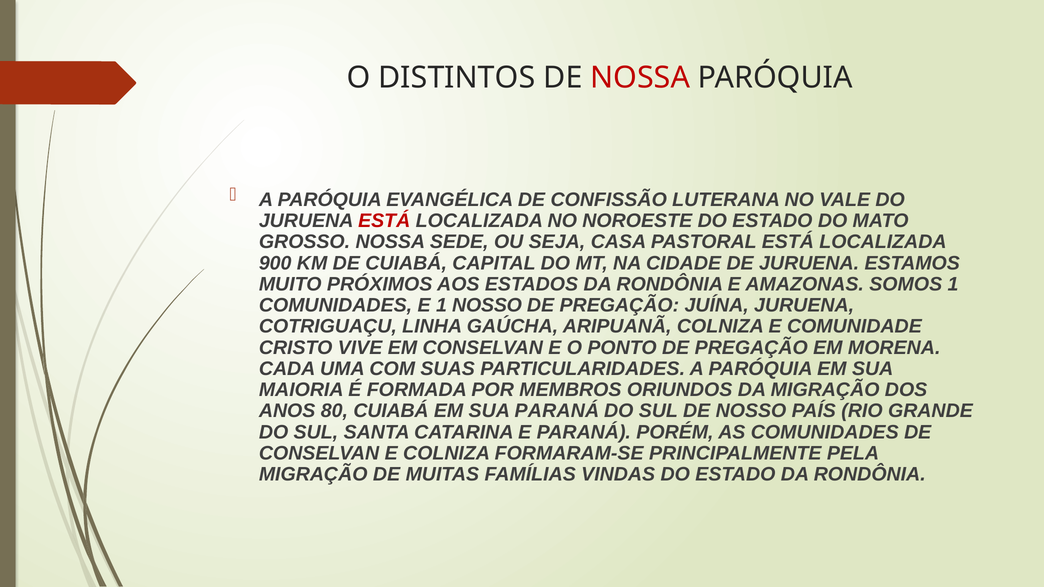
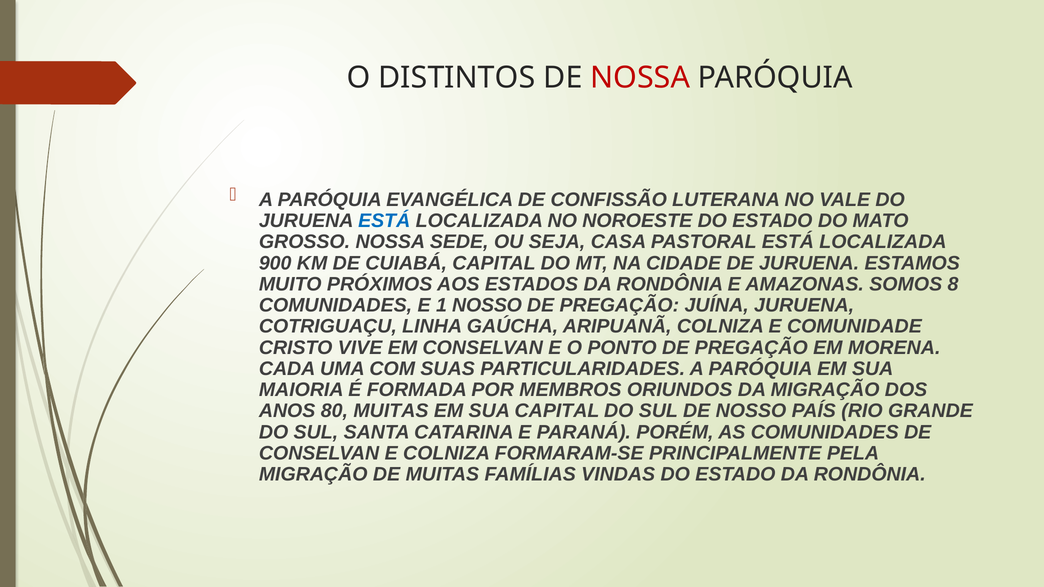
ESTÁ colour: red -> blue (384, 221)
SOMOS 1: 1 -> 8 (953, 284)
80 CUIABÁ: CUIABÁ -> MUITAS (391, 411)
SUA PARANÁ: PARANÁ -> CAPITAL (557, 411)
